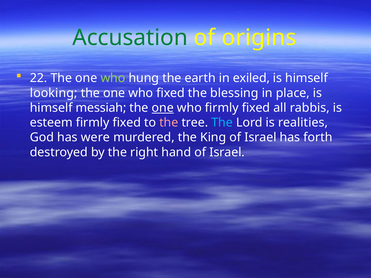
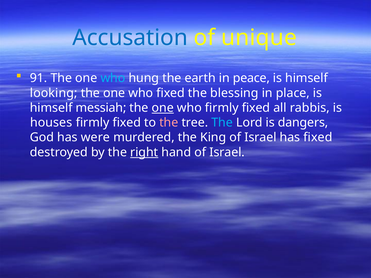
Accusation colour: green -> blue (130, 38)
origins: origins -> unique (259, 38)
22: 22 -> 91 (39, 78)
who colour: light green -> light blue (113, 78)
exiled: exiled -> peace (251, 78)
esteem: esteem -> houses (51, 123)
realities: realities -> dangers (303, 123)
has forth: forth -> fixed (318, 138)
right underline: none -> present (144, 152)
